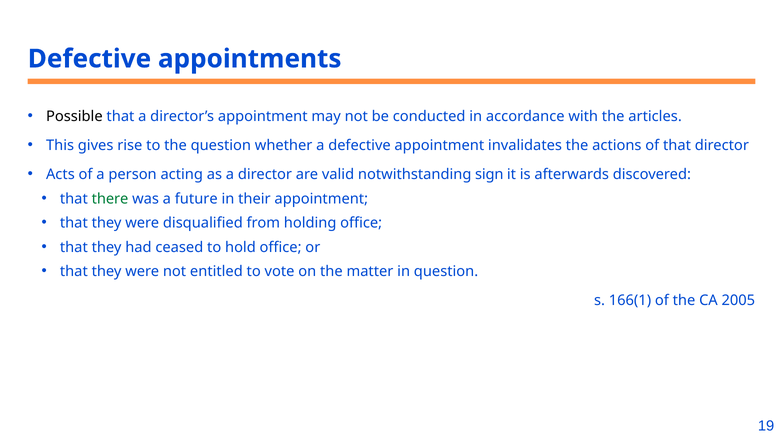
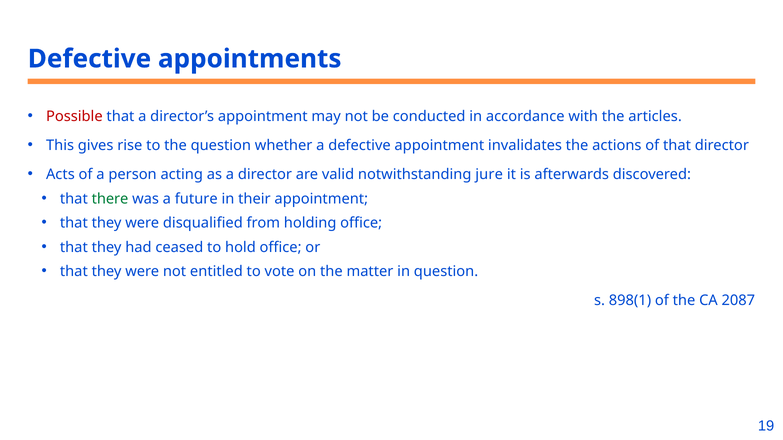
Possible colour: black -> red (74, 116)
sign: sign -> jure (489, 175)
166(1: 166(1 -> 898(1 (630, 301)
2005: 2005 -> 2087 (738, 301)
